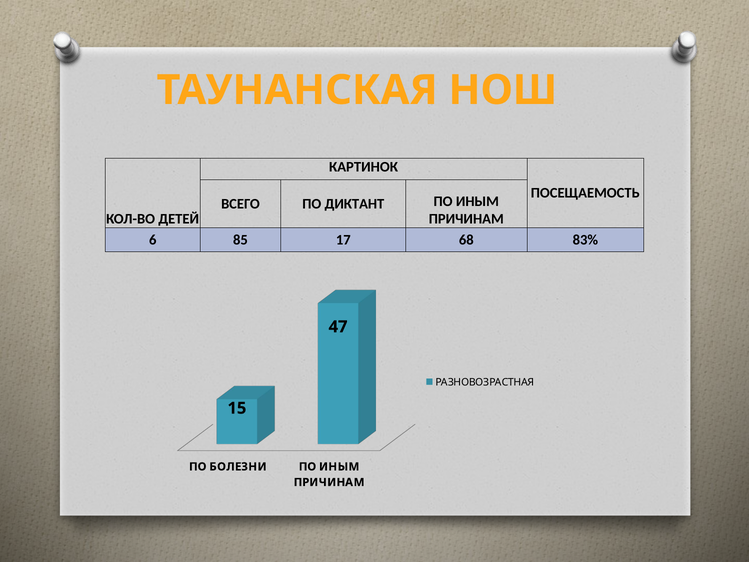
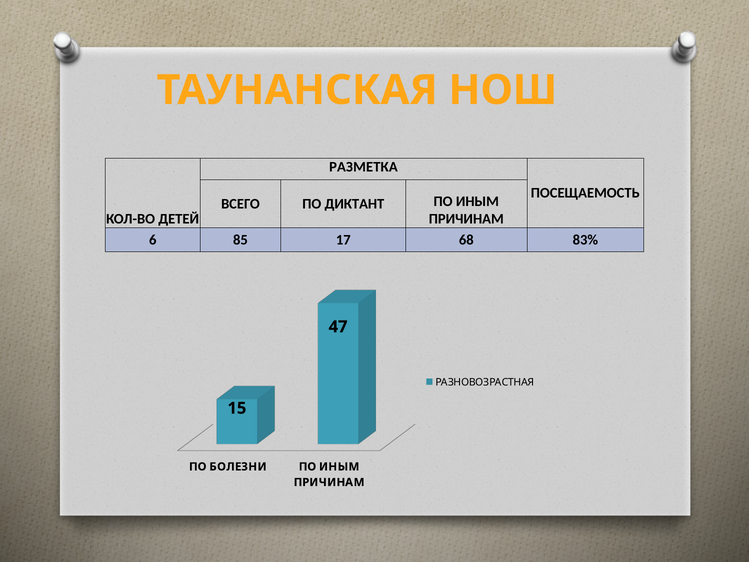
КАРТИНОК: КАРТИНОК -> РАЗМЕТКА (363, 167)
